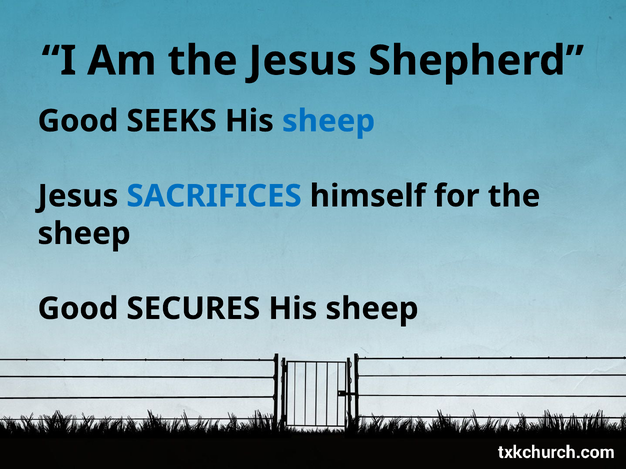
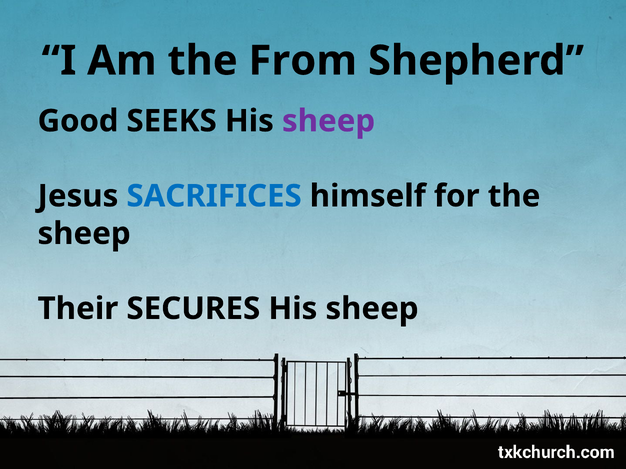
the Jesus: Jesus -> From (303, 61)
sheep colour: blue -> purple (329, 121)
Good: Good -> Their (78, 309)
